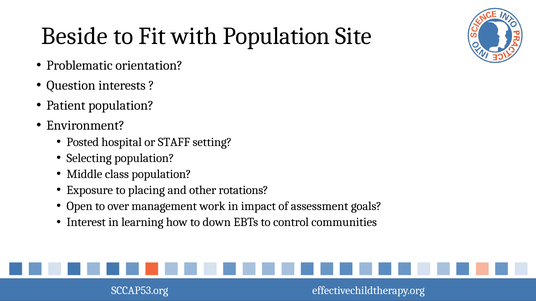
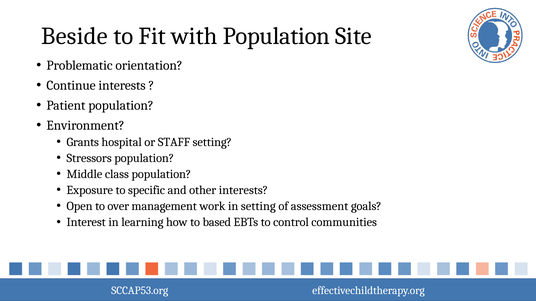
Question: Question -> Continue (71, 85)
Posted: Posted -> Grants (83, 142)
Selecting: Selecting -> Stressors (89, 158)
placing: placing -> specific (147, 190)
other rotations: rotations -> interests (243, 190)
in impact: impact -> setting (258, 206)
down: down -> based (217, 222)
